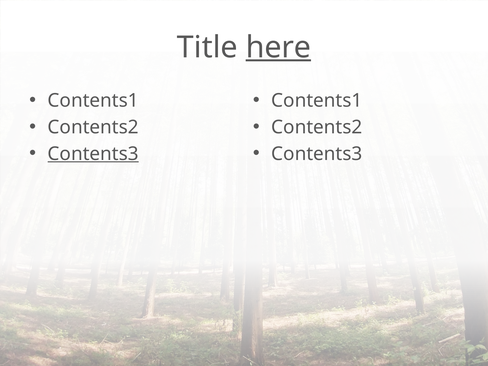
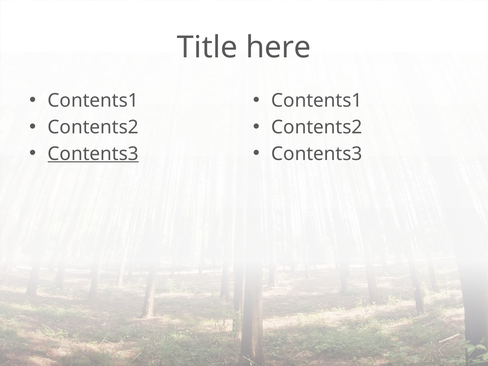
here underline: present -> none (278, 47)
